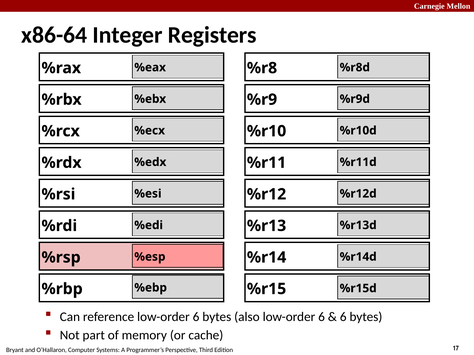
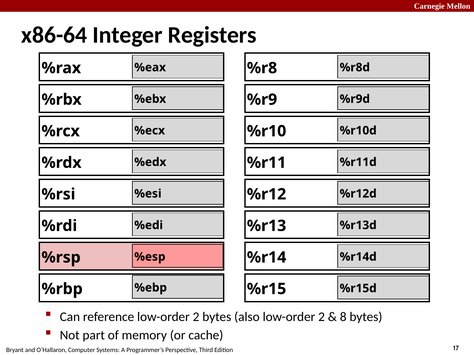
reference low-order 6: 6 -> 2 (196, 317)
also low-order 6: 6 -> 2 (322, 317)
6: 6 -> 8 (343, 317)
